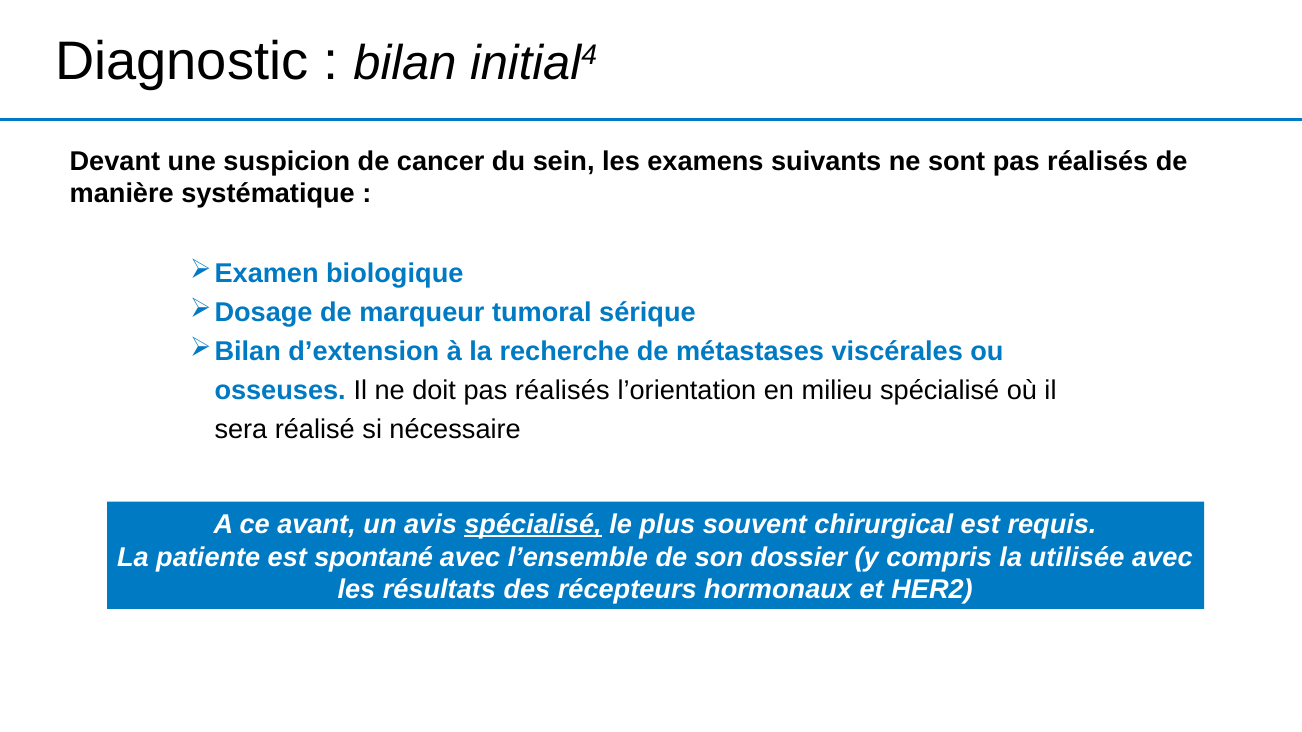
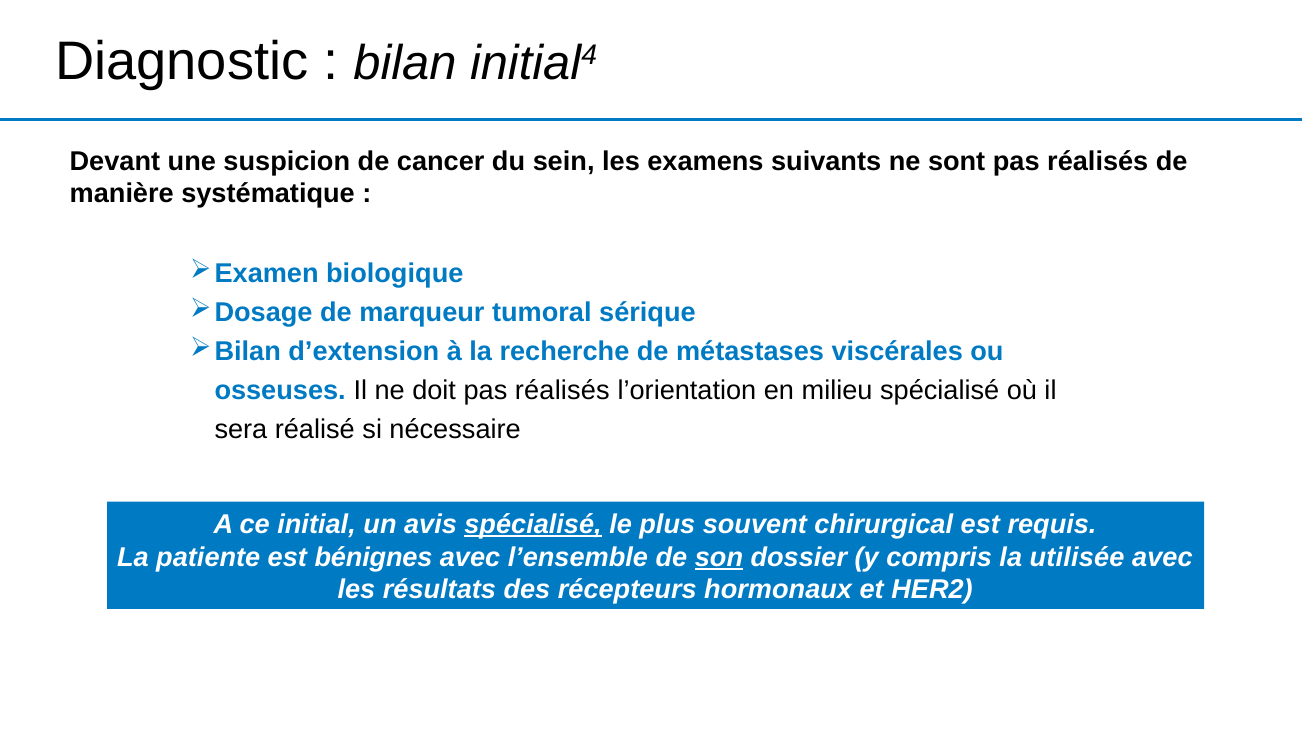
avant: avant -> initial (317, 525)
spontané: spontané -> bénignes (374, 557)
son underline: none -> present (719, 557)
